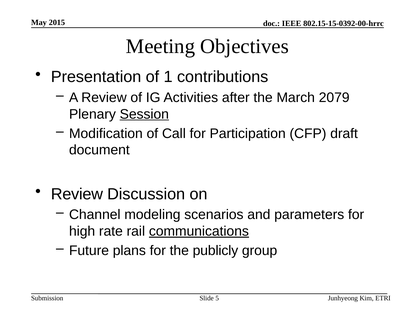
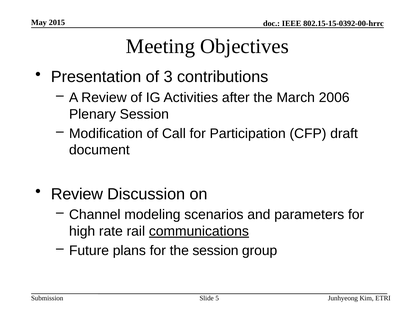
1: 1 -> 3 (168, 77)
2079: 2079 -> 2006 (334, 98)
Session underline: present -> none (144, 114)
the publicly: publicly -> session (215, 251)
